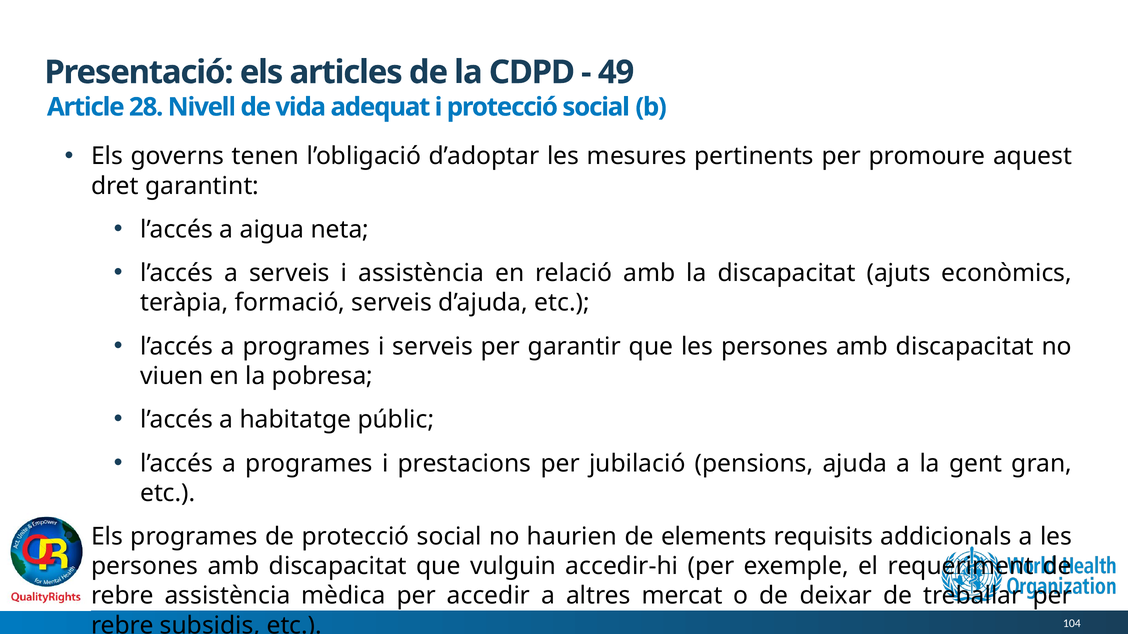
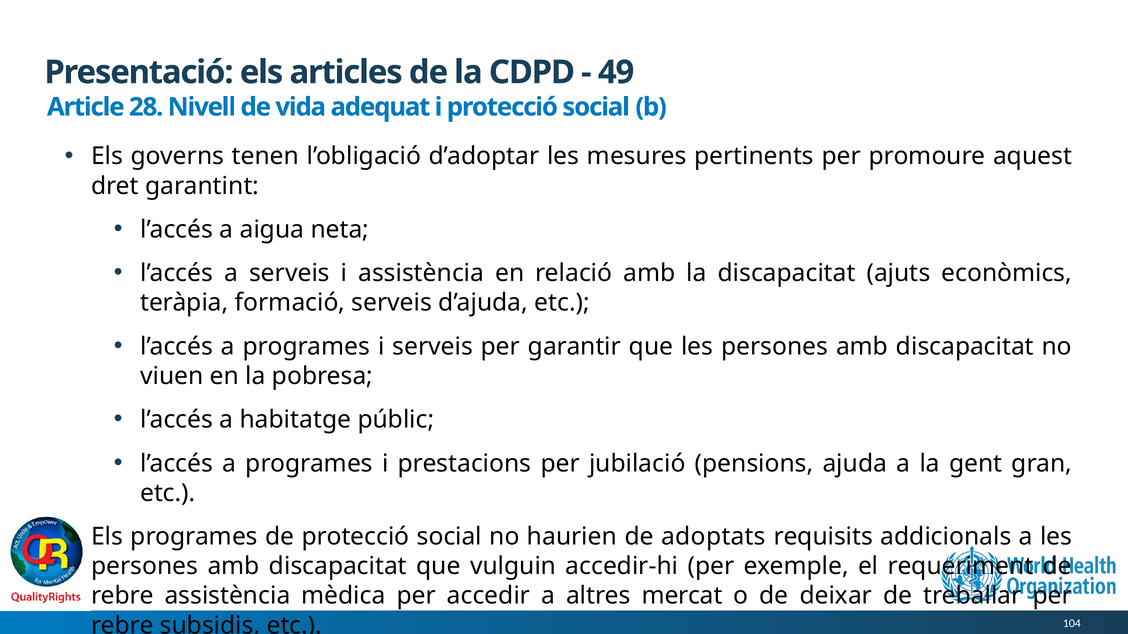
elements: elements -> adoptats (714, 537)
